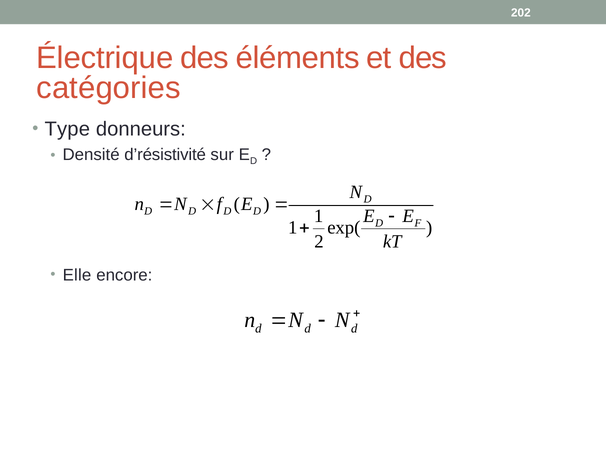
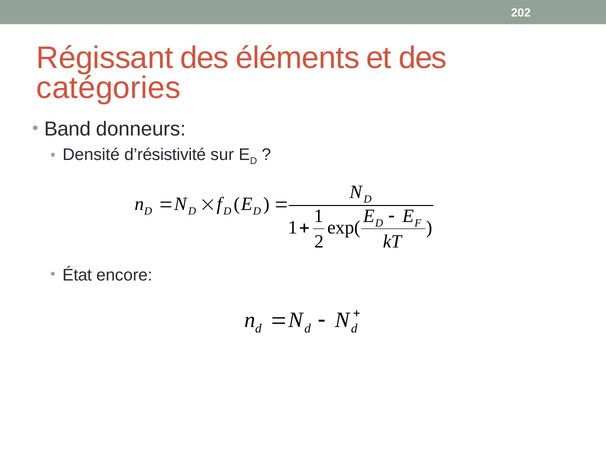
Électrique: Électrique -> Régissant (105, 58)
Type: Type -> Band (67, 129)
Elle: Elle -> État (77, 275)
